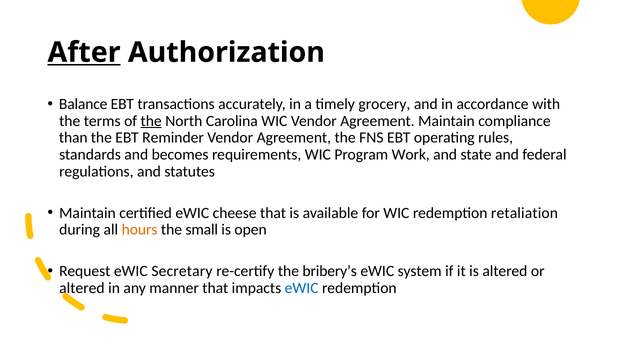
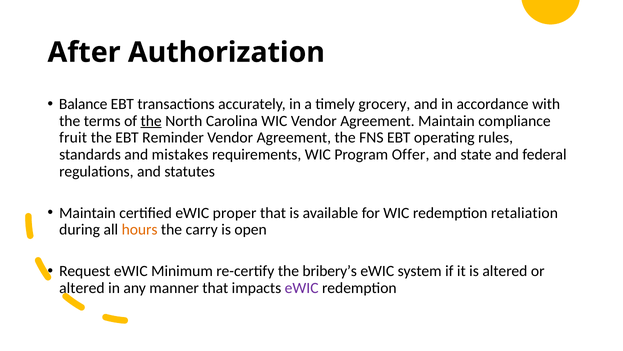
After underline: present -> none (84, 52)
than: than -> fruit (73, 138)
becomes: becomes -> mistakes (180, 154)
Work: Work -> Offer (411, 154)
cheese: cheese -> proper (235, 213)
small: small -> carry (202, 229)
Secretary: Secretary -> Minimum (182, 271)
eWIC colour: blue -> purple (302, 288)
